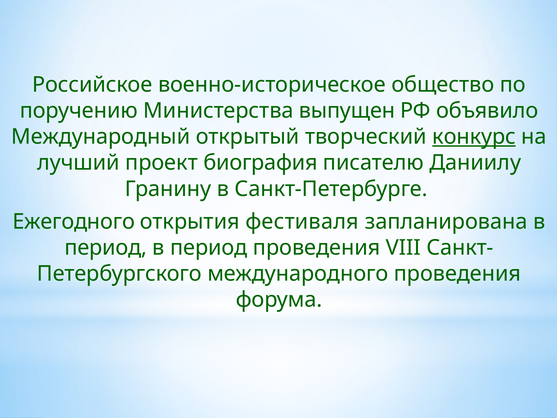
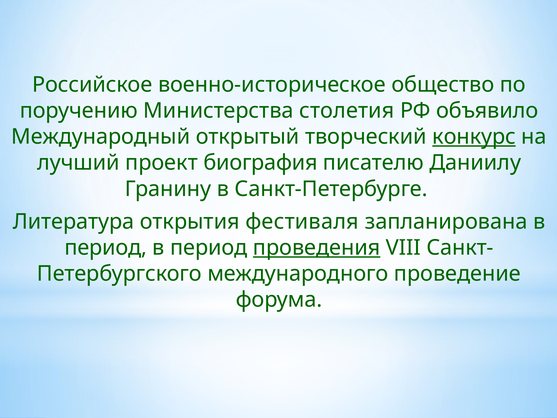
выпущен: выпущен -> столетия (347, 111)
Ежегодного: Ежегодного -> Литература (74, 221)
проведения underline: none -> present (317, 247)
международного проведения: проведения -> проведение (457, 273)
